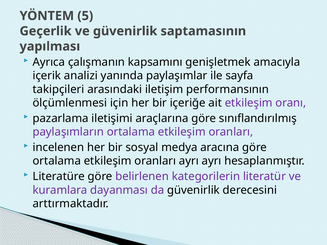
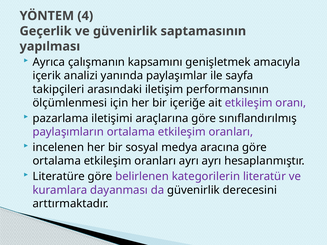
5: 5 -> 4 (85, 16)
